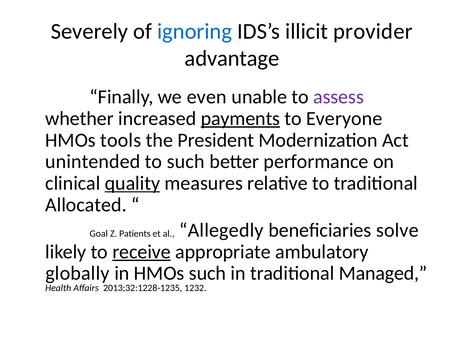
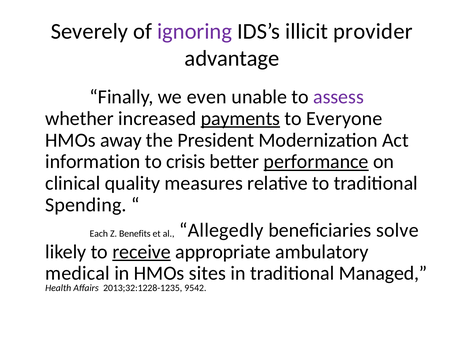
ignoring colour: blue -> purple (195, 31)
tools: tools -> away (121, 140)
unintended: unintended -> information (93, 162)
to such: such -> crisis (186, 162)
performance underline: none -> present (316, 162)
quality underline: present -> none (132, 183)
Allocated: Allocated -> Spending (86, 205)
Goal: Goal -> Each (99, 234)
Patients: Patients -> Benefits (135, 234)
globally: globally -> medical (77, 273)
HMOs such: such -> sites (207, 273)
1232: 1232 -> 9542 (195, 288)
